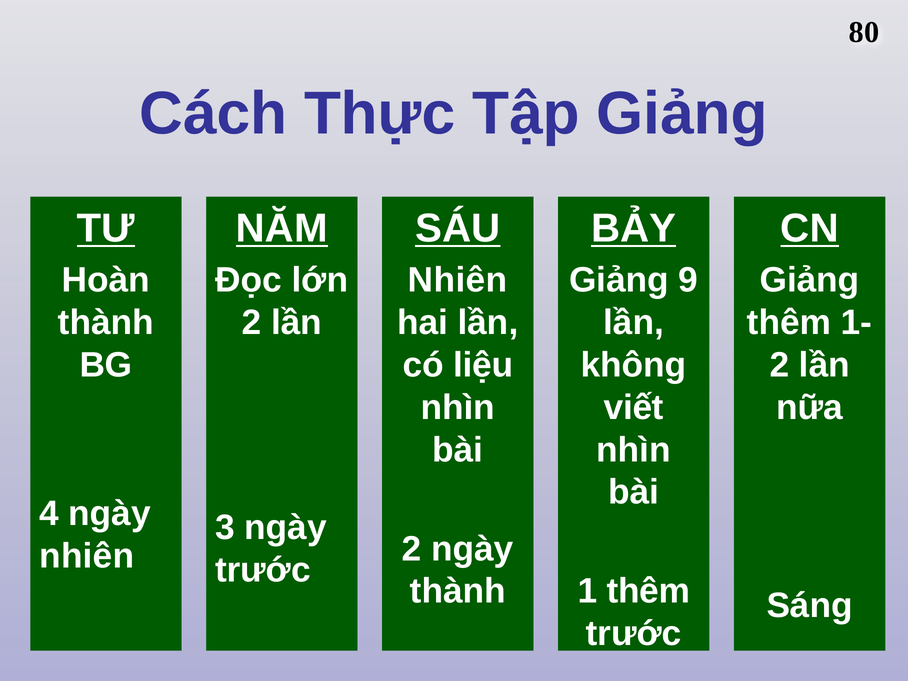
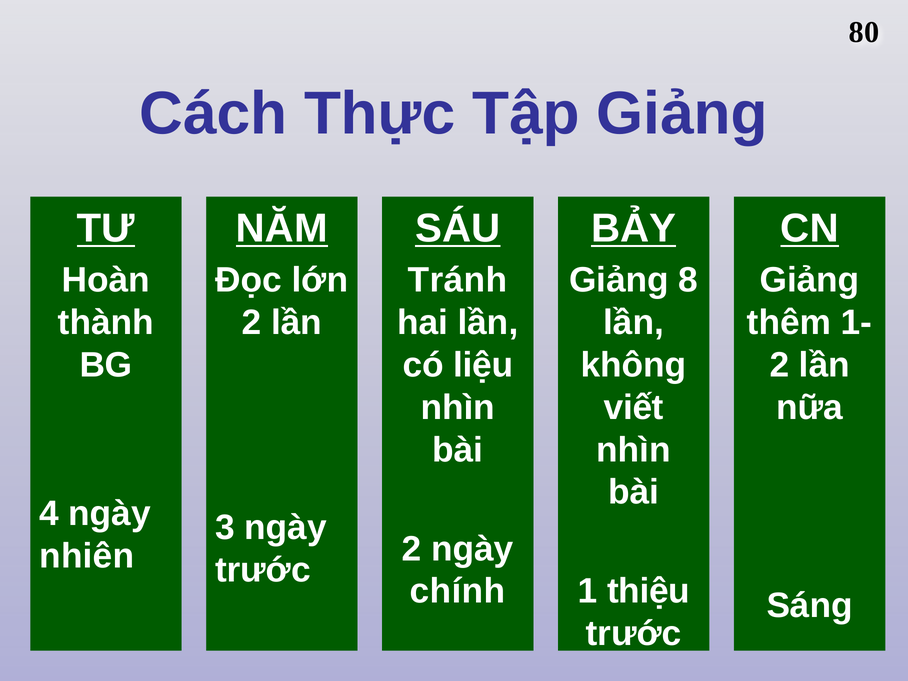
Nhiên: Nhiên -> Tránh (458, 280)
9: 9 -> 8 (688, 280)
thành: thành -> chính (458, 591)
1 thêm: thêm -> thiệu (648, 591)
